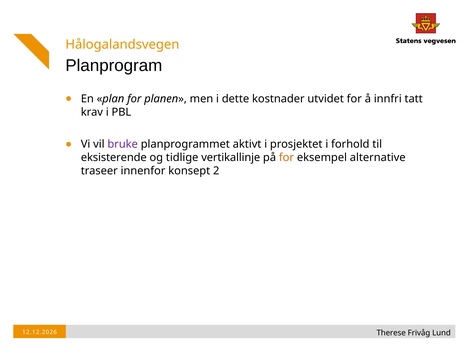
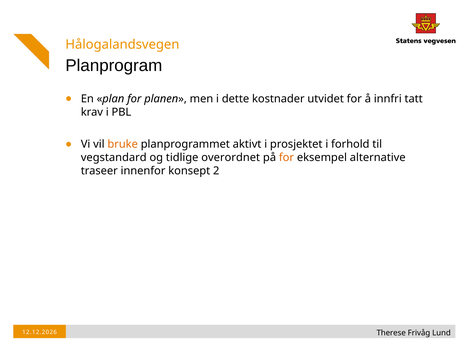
bruke colour: purple -> orange (123, 144)
eksisterende: eksisterende -> vegstandard (114, 157)
vertikallinje: vertikallinje -> overordnet (231, 157)
